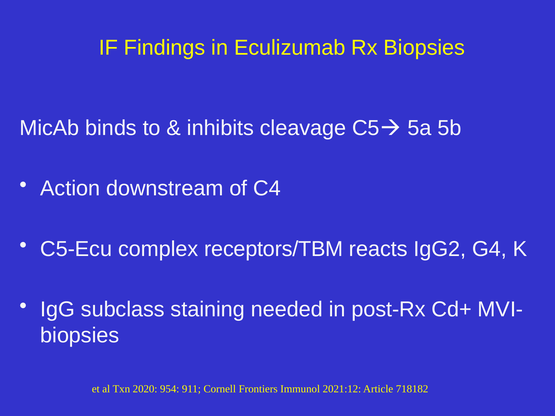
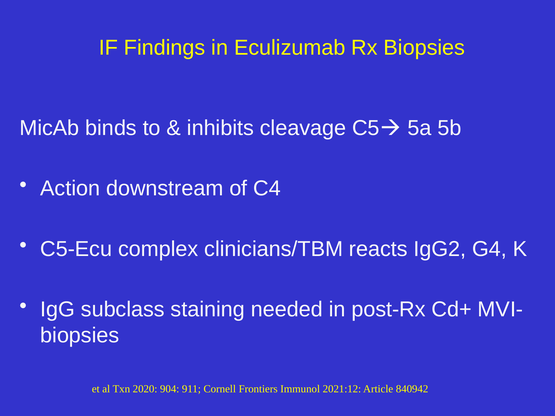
receptors/TBM: receptors/TBM -> clinicians/TBM (274, 249)
954: 954 -> 904 (170, 389)
718182: 718182 -> 840942 (412, 389)
